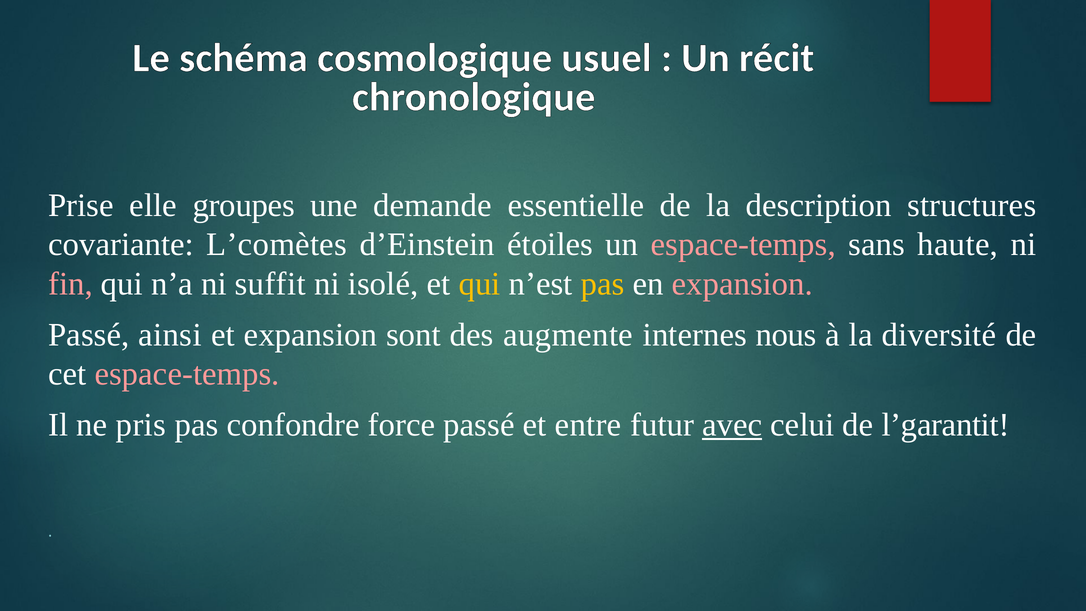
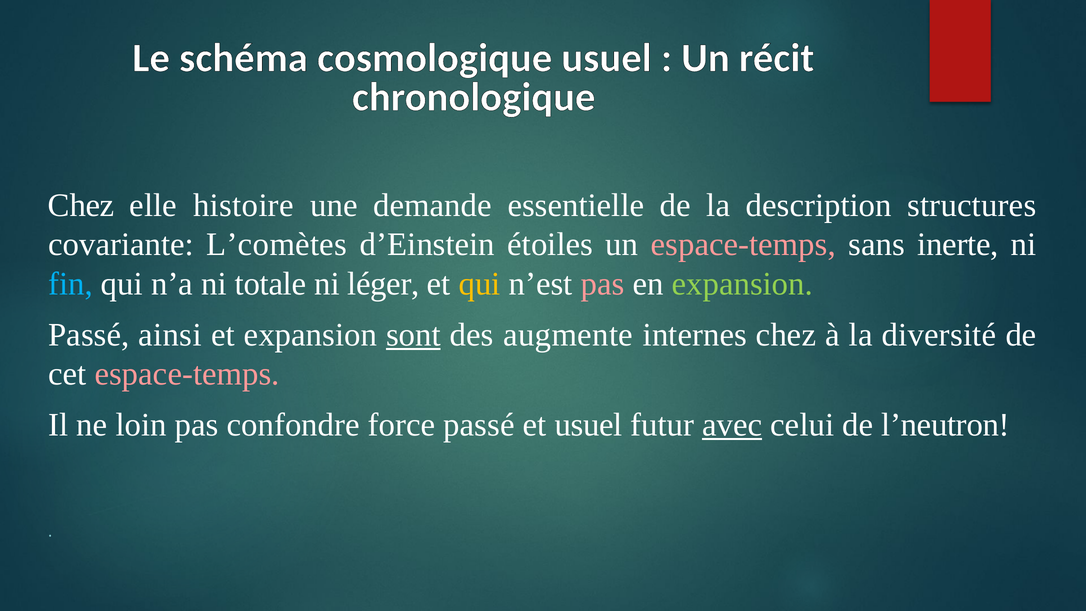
Prise: Prise -> Chez (81, 205)
groupes: groupes -> histoire (243, 205)
haute: haute -> inerte (958, 245)
fin colour: pink -> light blue (71, 284)
suffit: suffit -> totale (271, 284)
isolé: isolé -> léger (383, 284)
pas colour: yellow -> pink (603, 284)
expansion colour: pink -> light green (742, 284)
sont underline: none -> present (413, 335)
internes nous: nous -> chez (786, 335)
pris: pris -> loin (141, 425)
et entre: entre -> usuel (588, 425)
l’garantit: l’garantit -> l’neutron (946, 425)
